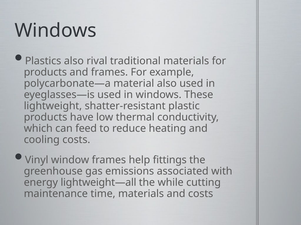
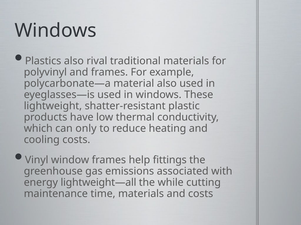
products: products -> polyvinyl (45, 72)
feed: feed -> only (86, 129)
